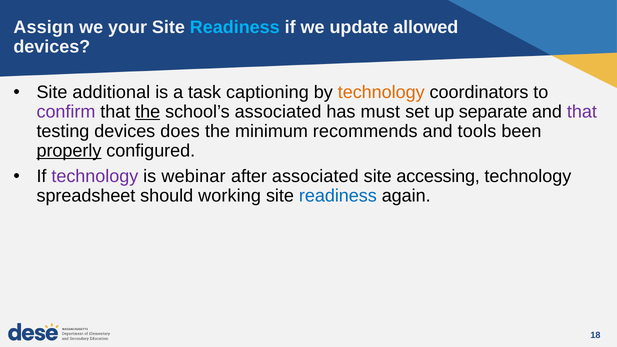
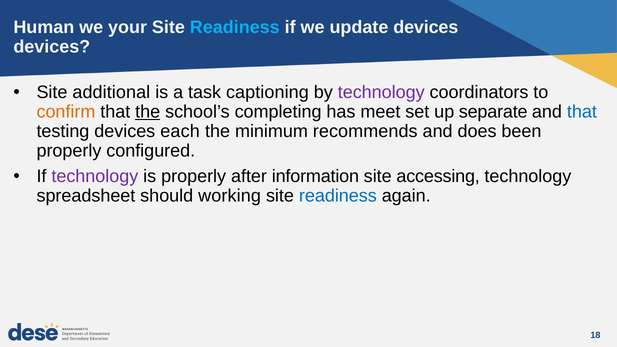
Assign: Assign -> Human (44, 28)
update allowed: allowed -> devices (426, 28)
technology colour: orange -> purple (381, 92)
confirm colour: purple -> orange (66, 112)
school’s associated: associated -> completing (278, 112)
must: must -> meet (380, 112)
that colour: purple -> blue (582, 112)
does: does -> each (180, 131)
tools: tools -> does (477, 131)
properly underline: present -> none (69, 151)
is webinar: webinar -> properly (194, 176)
after associated: associated -> information (315, 176)
